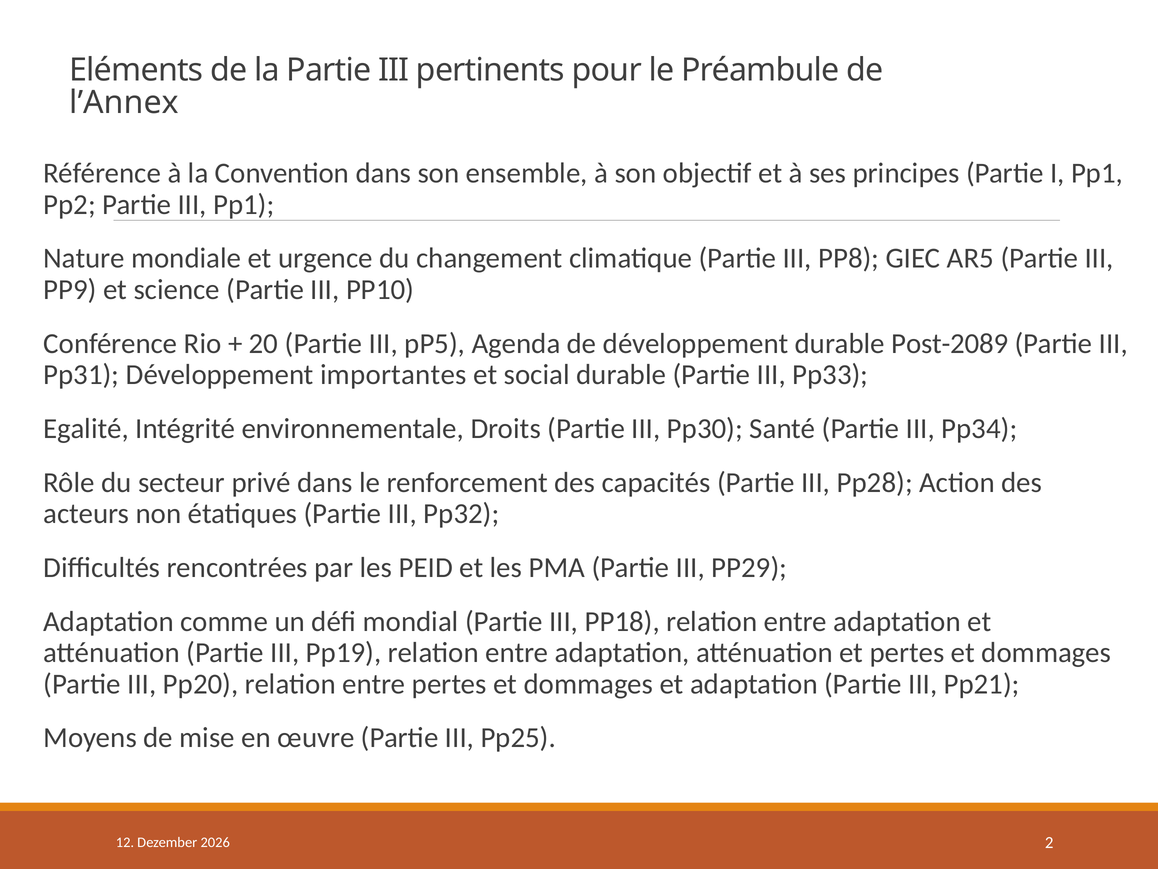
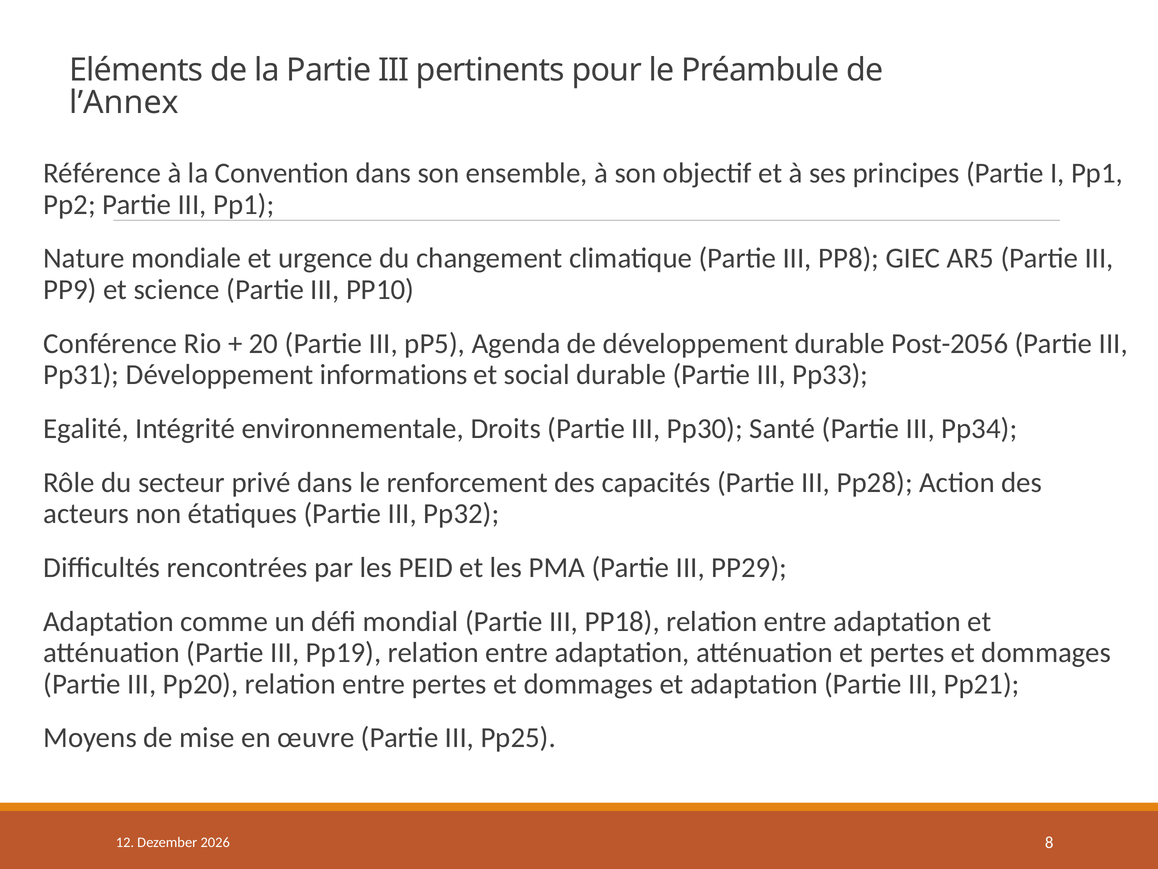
Post-2089: Post-2089 -> Post-2056 (950, 343)
importantes: importantes -> informations (394, 375)
2: 2 -> 8 (1049, 842)
